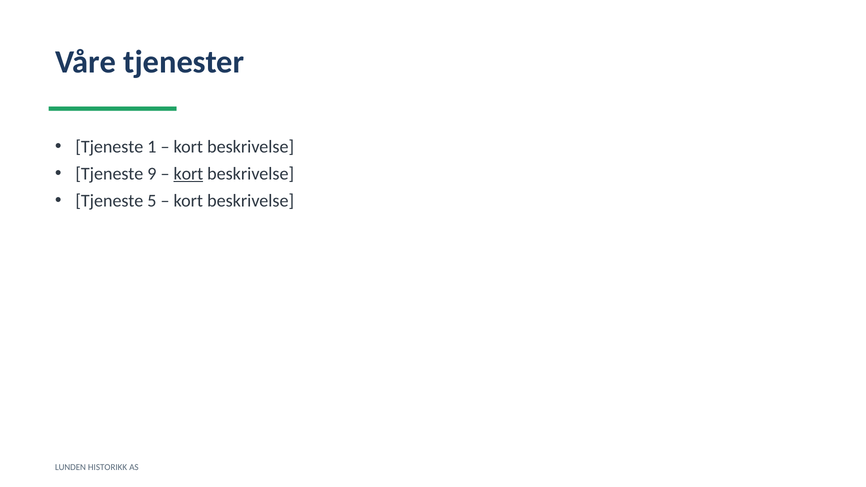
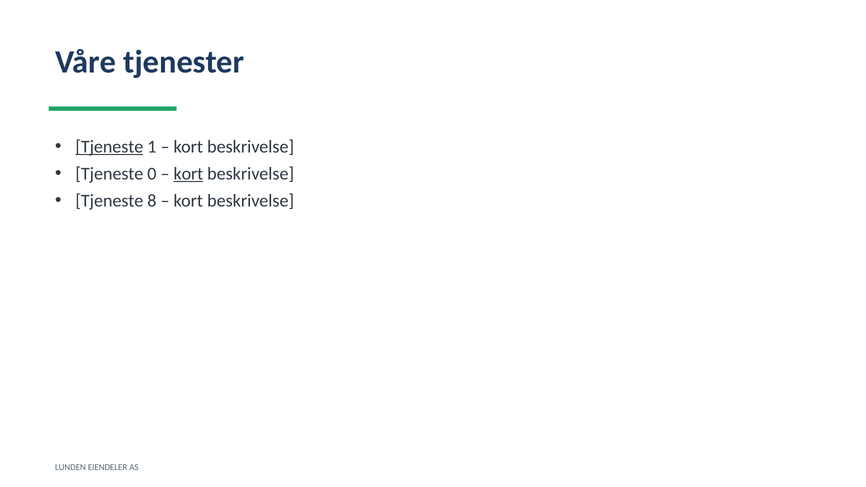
Tjeneste underline: none -> present (109, 147)
9: 9 -> 0 (152, 174)
5: 5 -> 8 (152, 201)
HISTORIKK: HISTORIKK -> EIENDELER (108, 467)
